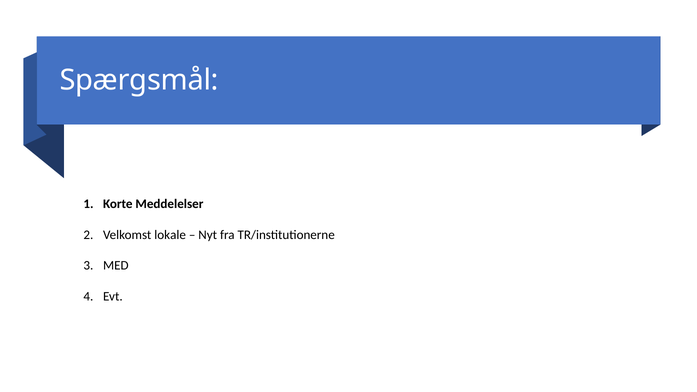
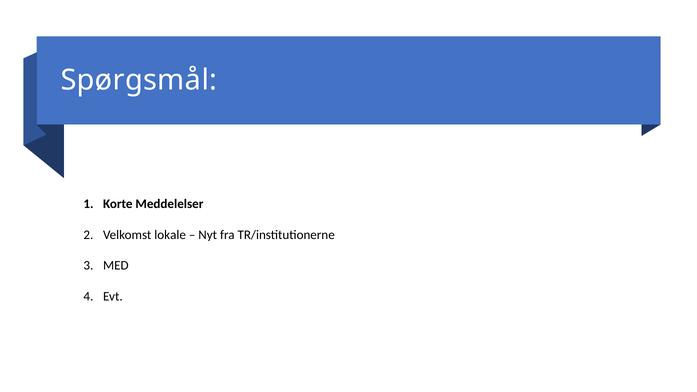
Spærgsmål: Spærgsmål -> Spørgsmål (139, 80)
